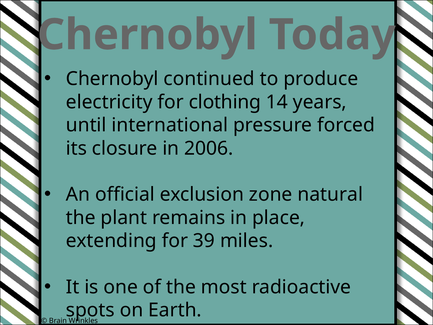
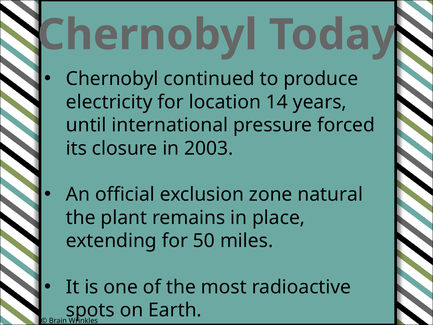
clothing: clothing -> location (225, 102)
2006: 2006 -> 2003 (209, 148)
39: 39 -> 50 (204, 241)
